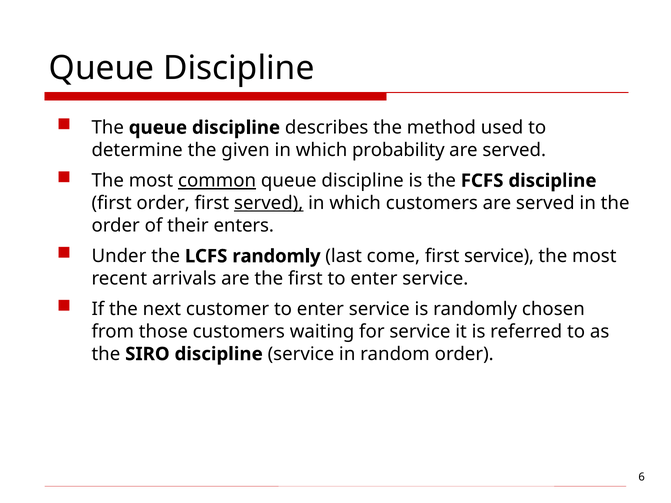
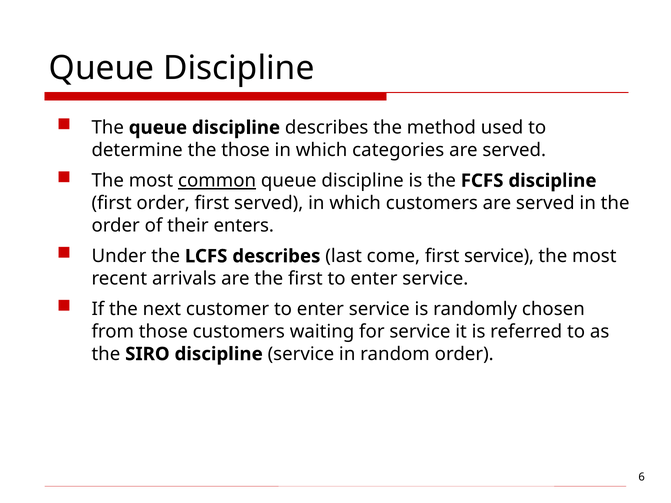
the given: given -> those (246, 150)
probability: probability -> categories (398, 150)
served underline: present -> none (269, 203)
LCFS randomly: randomly -> describes (276, 256)
